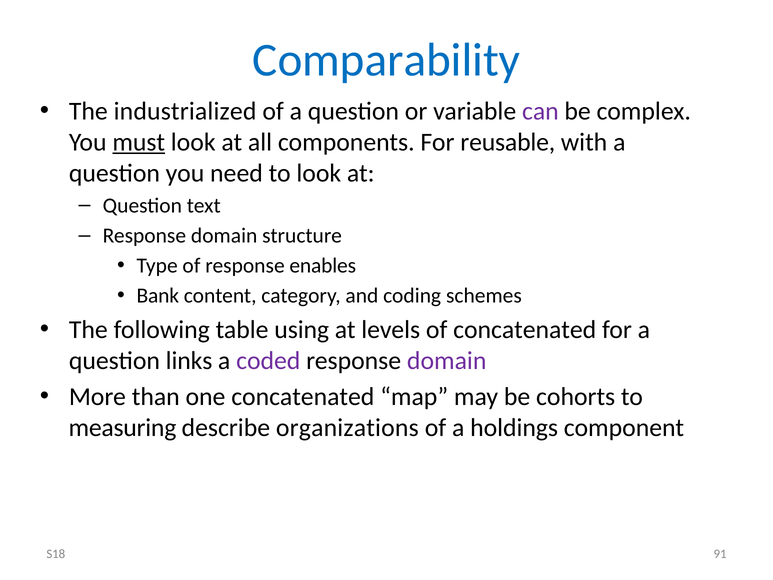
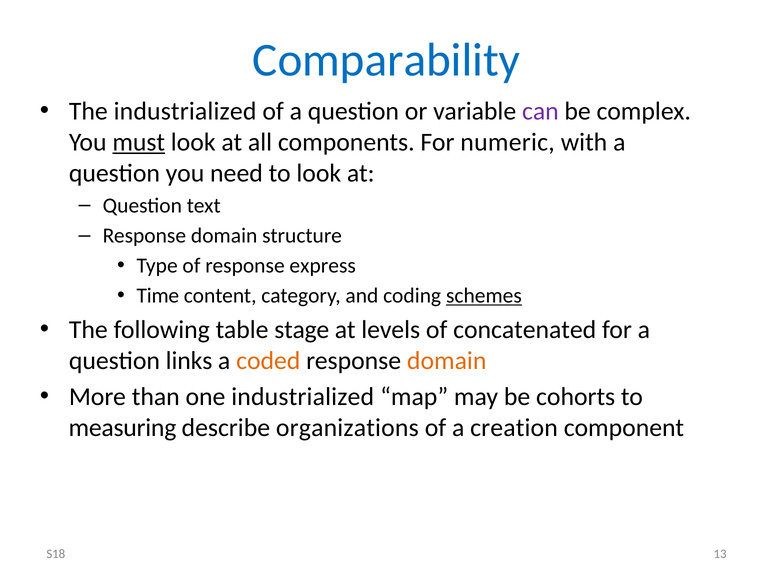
reusable: reusable -> numeric (508, 142)
enables: enables -> express (323, 266)
Bank: Bank -> Time (158, 296)
schemes underline: none -> present (484, 296)
using: using -> stage (302, 329)
coded colour: purple -> orange (268, 360)
domain colour: purple -> orange (447, 360)
one concatenated: concatenated -> industrialized (303, 396)
holdings: holdings -> creation (514, 427)
91: 91 -> 13 (720, 554)
